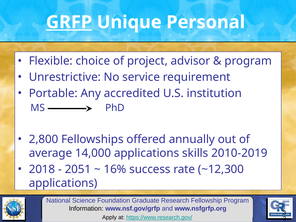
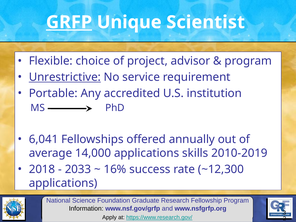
Personal: Personal -> Scientist (206, 22)
Unrestrictive underline: none -> present (65, 77)
2,800: 2,800 -> 6,041 (44, 139)
2051: 2051 -> 2033 (78, 169)
